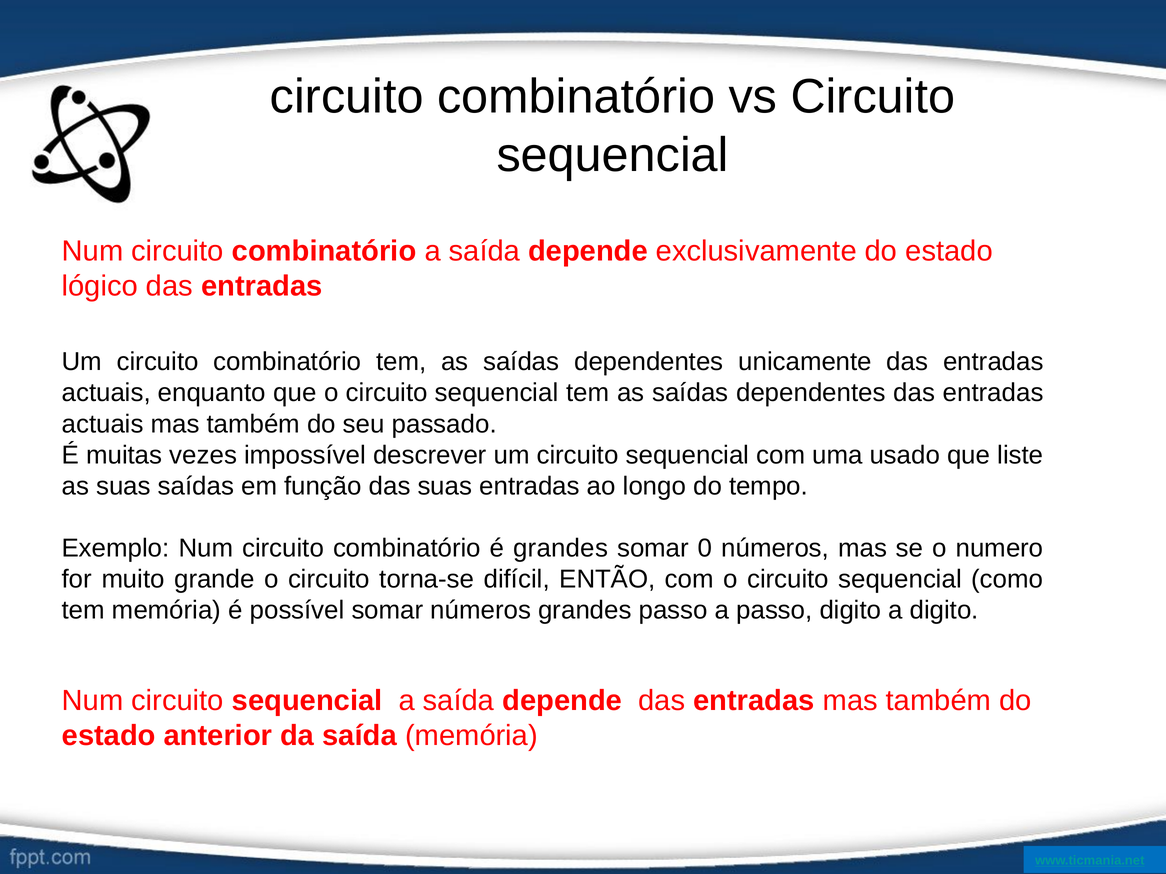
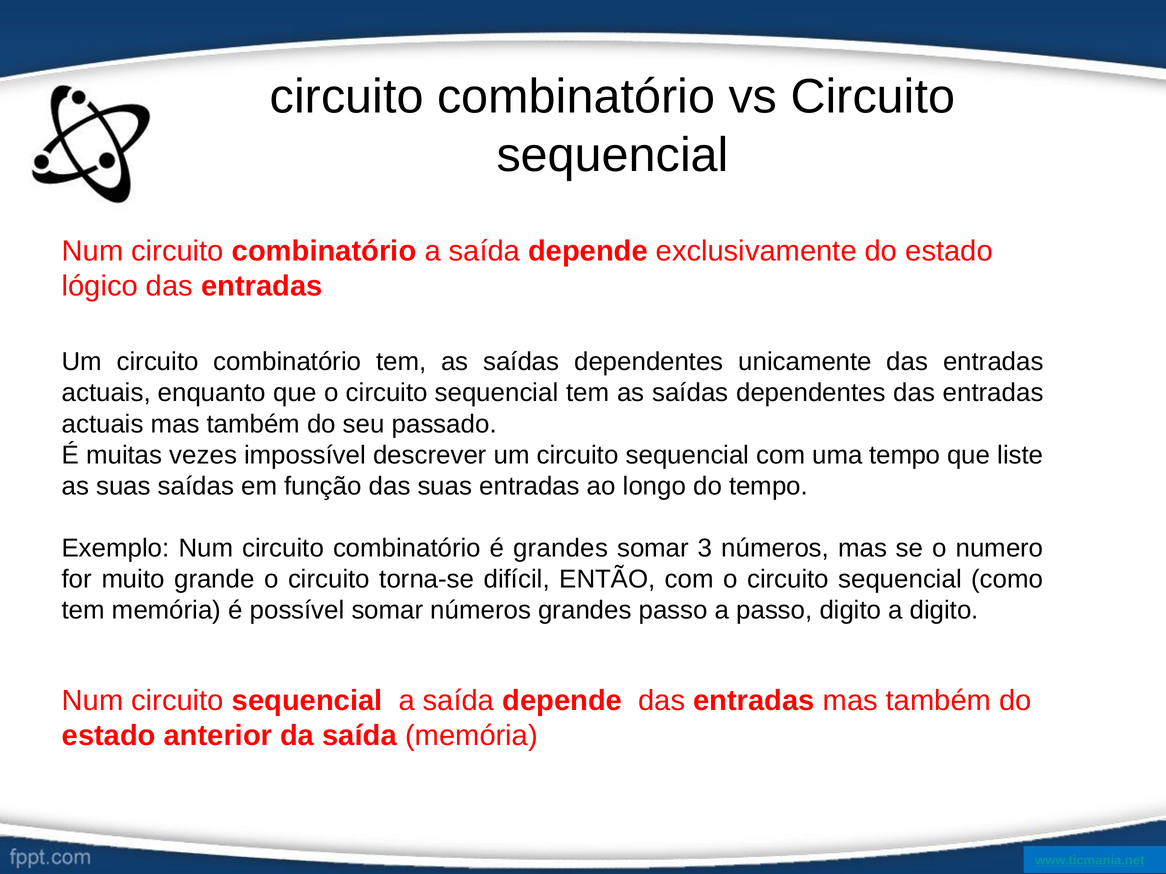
uma usado: usado -> tempo (905, 455)
0: 0 -> 3 (705, 549)
